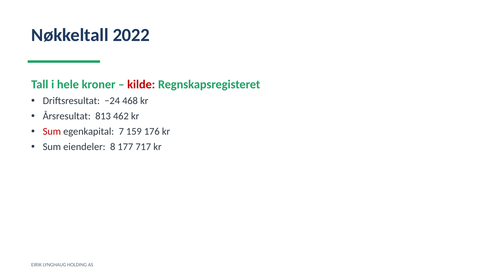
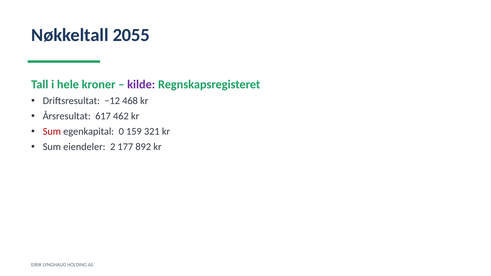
2022: 2022 -> 2055 (131, 35)
kilde colour: red -> purple (141, 85)
−24: −24 -> −12 (112, 101)
813: 813 -> 617 (103, 116)
7: 7 -> 0 (121, 132)
176: 176 -> 321 (152, 132)
8: 8 -> 2 (113, 147)
717: 717 -> 892 (143, 147)
